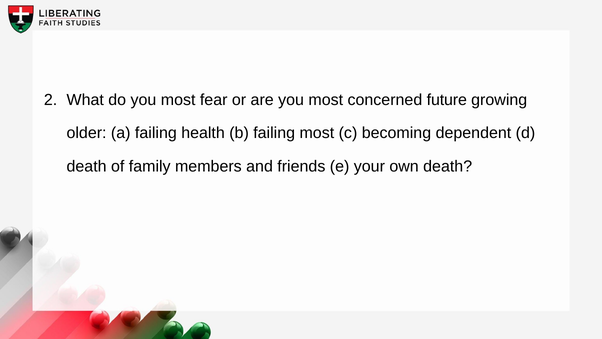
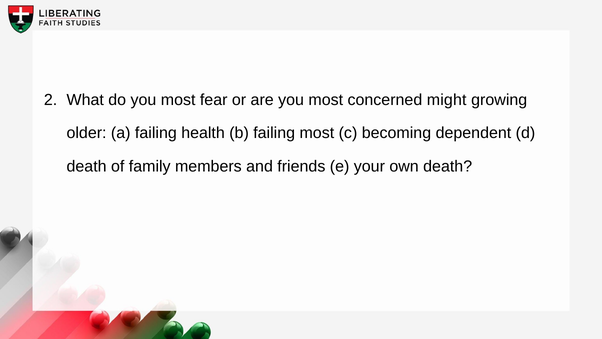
future: future -> might (447, 100)
